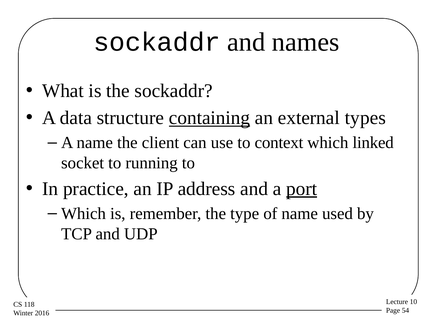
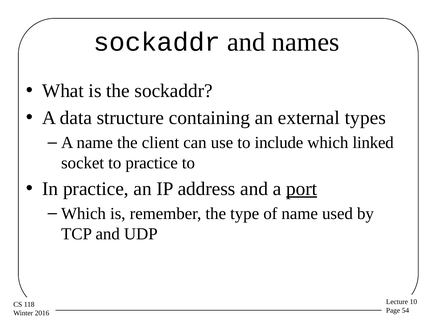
containing underline: present -> none (209, 118)
context: context -> include (279, 143)
to running: running -> practice (152, 163)
